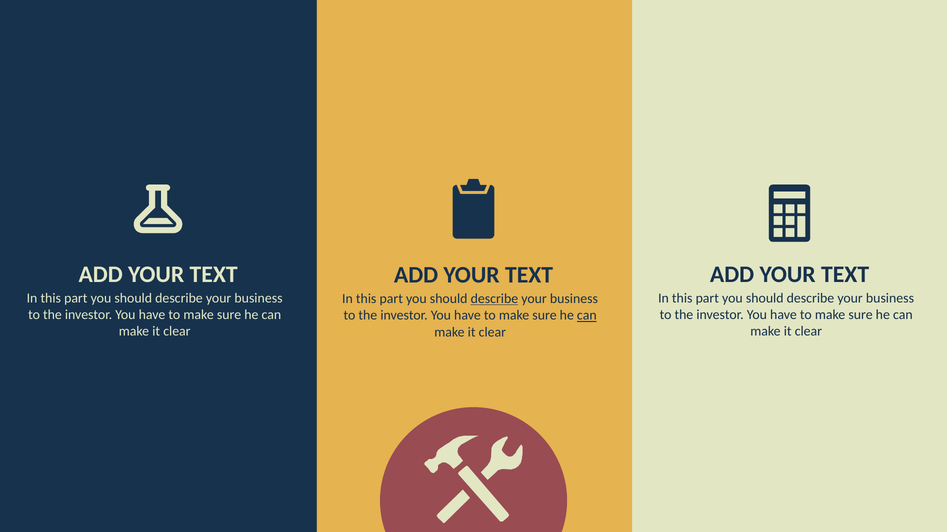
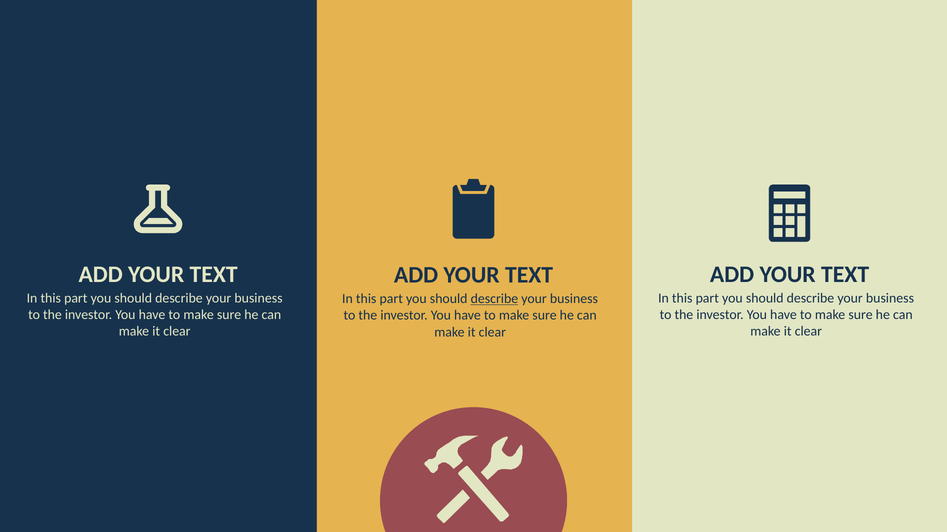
can underline: present -> none (587, 316)
